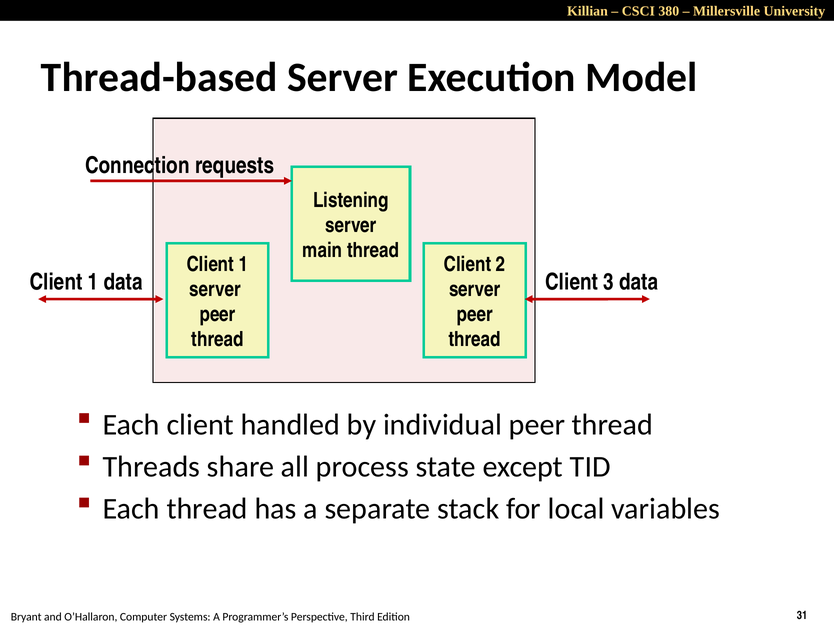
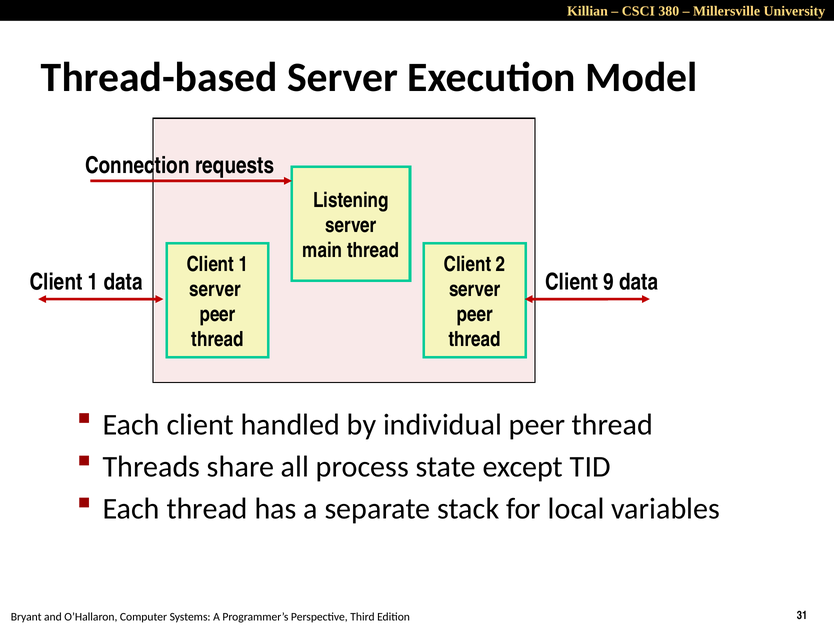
3: 3 -> 9 (609, 282)
